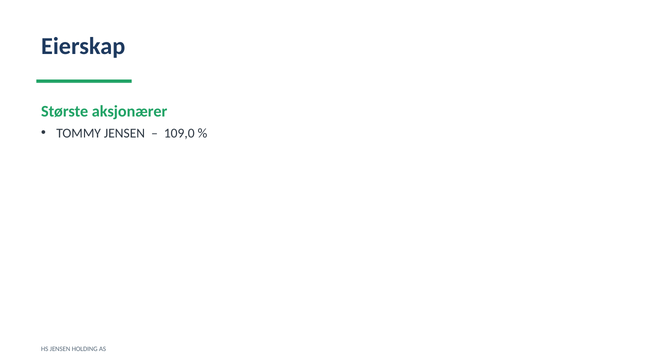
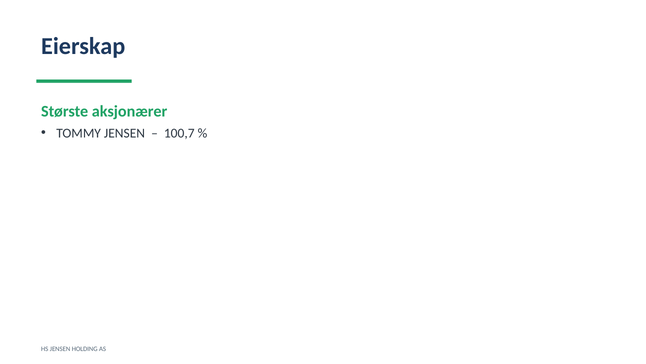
109,0: 109,0 -> 100,7 (179, 133)
